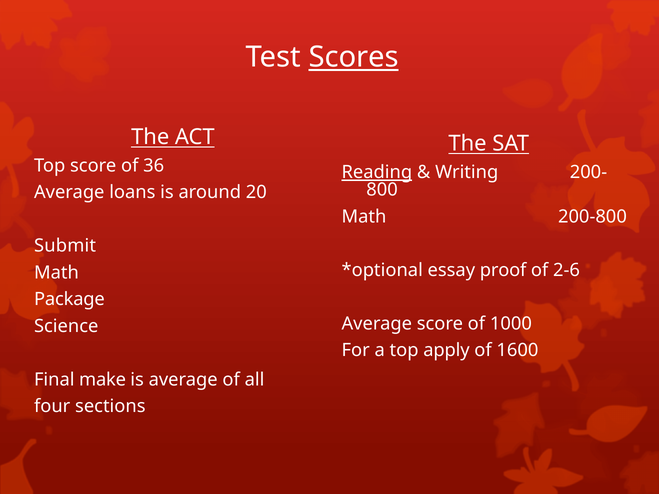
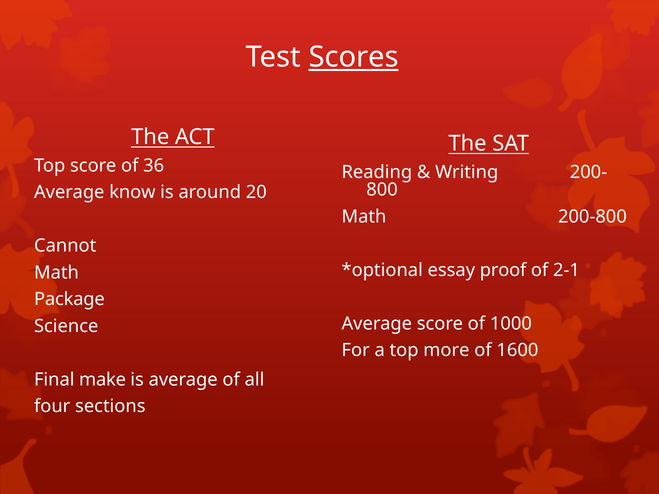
Reading underline: present -> none (377, 172)
loans: loans -> know (132, 192)
Submit: Submit -> Cannot (65, 246)
2-6: 2-6 -> 2-1 (566, 270)
apply: apply -> more (446, 350)
